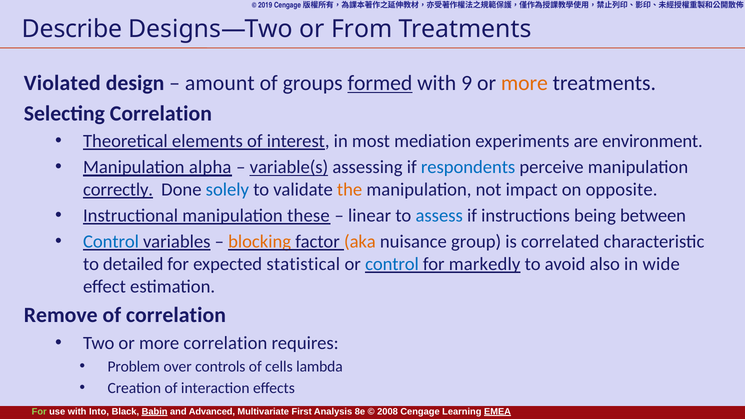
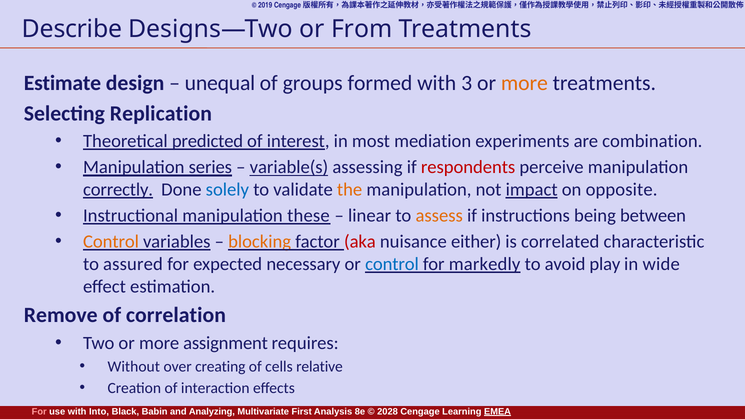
Violated: Violated -> Estimate (62, 83)
amount: amount -> unequal (220, 83)
formed underline: present -> none (380, 83)
9: 9 -> 3 (467, 83)
Selecting Correlation: Correlation -> Replication (161, 114)
elements: elements -> predicted (208, 141)
environment: environment -> combination (652, 141)
alpha: alpha -> series (210, 167)
respondents colour: blue -> red (468, 167)
impact underline: none -> present (532, 190)
assess colour: blue -> orange (439, 216)
Control colour: blue -> orange (111, 242)
aka colour: orange -> red (360, 242)
group: group -> either (476, 242)
detailed: detailed -> assured (133, 264)
statistical: statistical -> necessary (303, 264)
also: also -> play (605, 264)
more correlation: correlation -> assignment (226, 343)
Problem: Problem -> Without (134, 366)
controls: controls -> creating (220, 366)
lambda: lambda -> relative (319, 366)
For colour: light green -> pink (39, 412)
Babin underline: present -> none (155, 412)
Advanced: Advanced -> Analyzing (212, 412)
2008: 2008 -> 2028 (388, 412)
